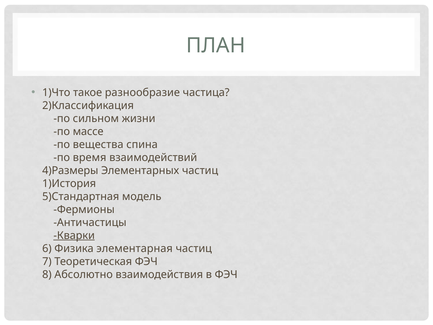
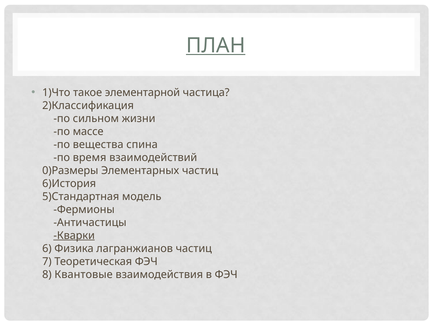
ПЛАН underline: none -> present (216, 45)
разнообразие: разнообразие -> элементарной (142, 92)
4)Размеры: 4)Размеры -> 0)Размеры (70, 170)
1)История: 1)История -> 6)История (69, 183)
элементарная: элементарная -> лагранжианов (135, 248)
Абсолютно: Абсолютно -> Квантовые (84, 274)
